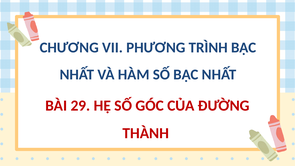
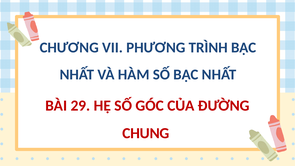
THÀNH: THÀNH -> CHUNG (146, 133)
